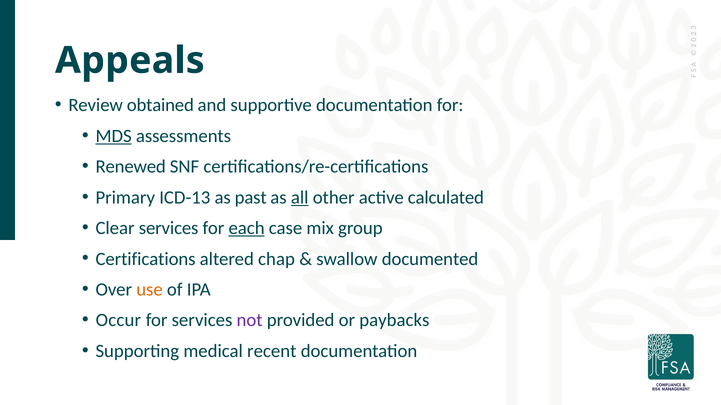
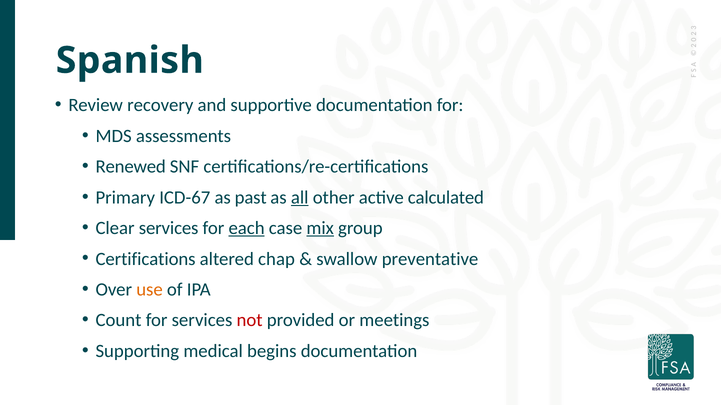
Appeals: Appeals -> Spanish (130, 61)
obtained: obtained -> recovery (160, 105)
MDS underline: present -> none (114, 136)
ICD-13: ICD-13 -> ICD-67 (185, 198)
mix underline: none -> present (320, 228)
documented: documented -> preventative (430, 259)
Occur: Occur -> Count (119, 321)
not colour: purple -> red (250, 321)
paybacks: paybacks -> meetings (394, 321)
recent: recent -> begins (272, 351)
